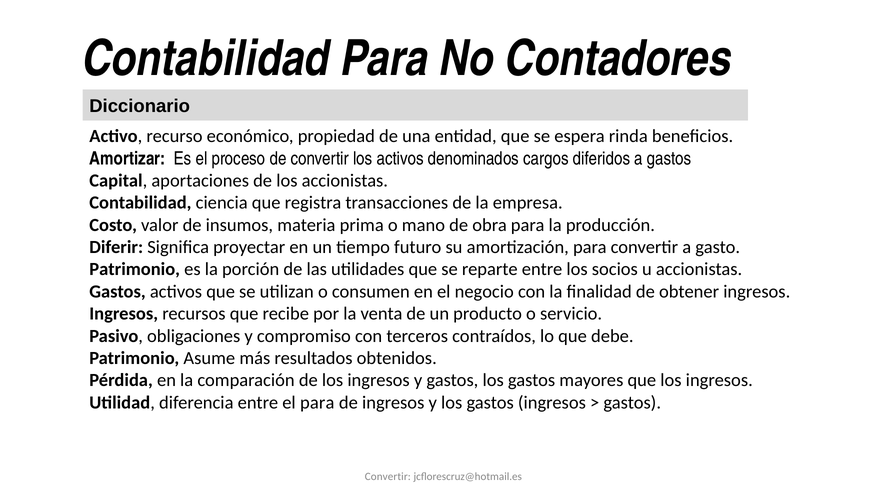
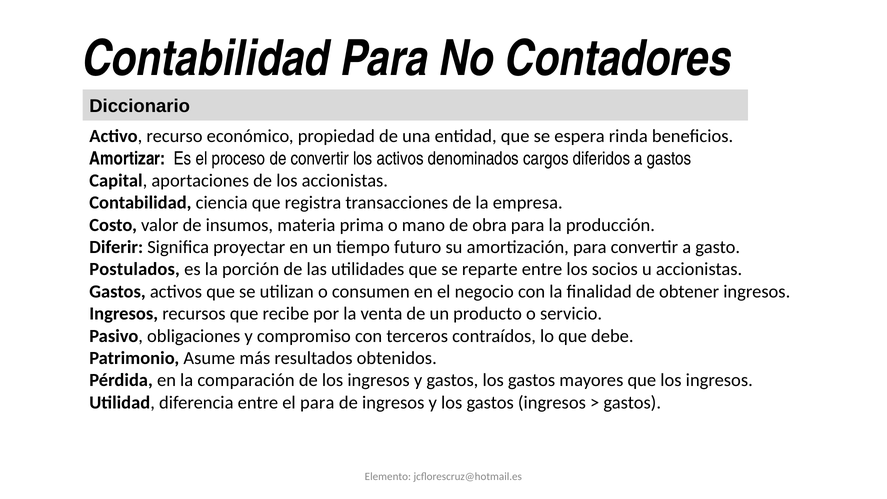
Patrimonio: Patrimonio -> Postulados (135, 269)
Convertir: Convertir -> Elemento (388, 476)
